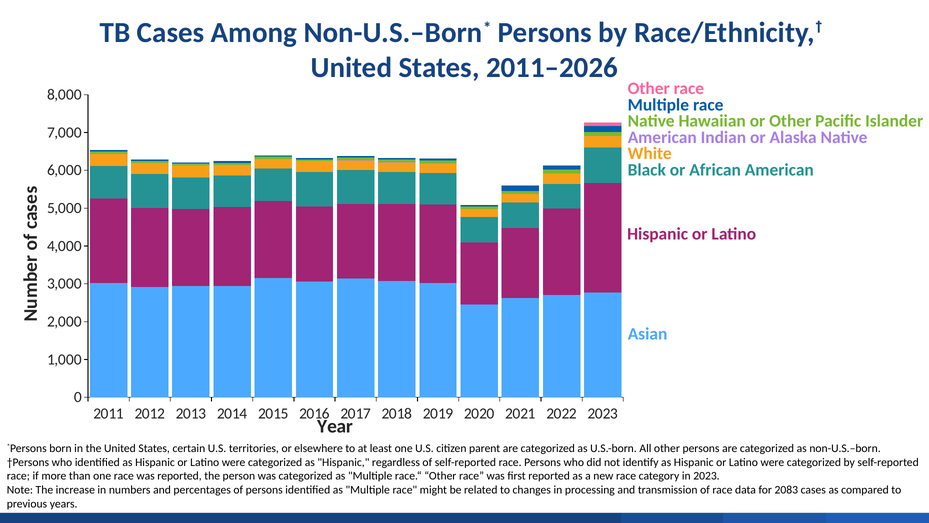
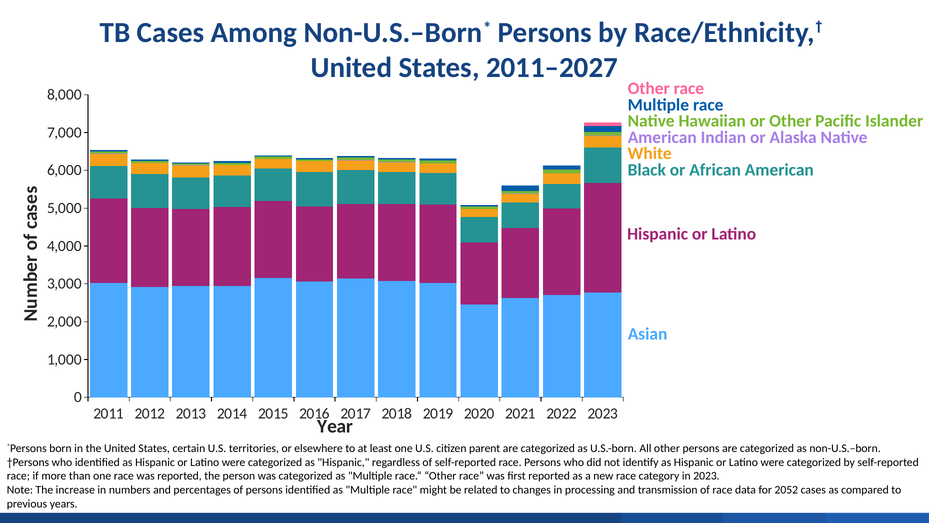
2011–2026: 2011–2026 -> 2011–2027 (552, 67)
2083: 2083 -> 2052 (786, 490)
